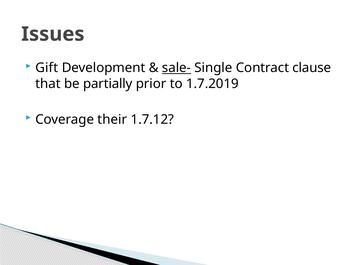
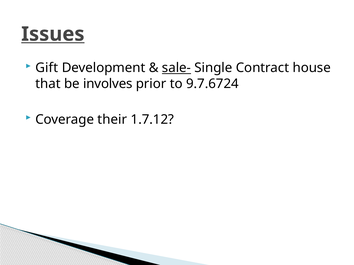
Issues underline: none -> present (53, 34)
clause: clause -> house (312, 68)
partially: partially -> involves (108, 84)
1.7.2019: 1.7.2019 -> 9.7.6724 (212, 84)
